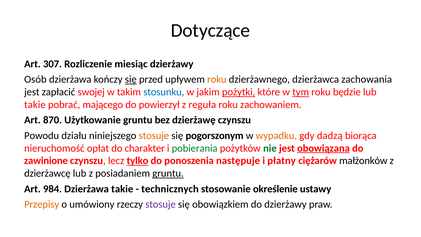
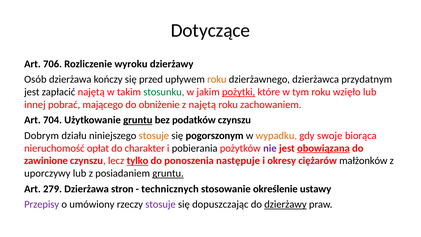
307: 307 -> 706 (53, 64)
miesiąc: miesiąc -> wyroku (131, 64)
się underline: present -> none (131, 79)
zachowania: zachowania -> przydatnym (367, 79)
zapłacić swojej: swojej -> najętą (91, 92)
stosunku colour: blue -> green (164, 92)
tym underline: present -> none (301, 92)
będzie: będzie -> wzięło (347, 92)
takie: takie -> innej (35, 105)
powierzył: powierzył -> obniżenie (159, 105)
z reguła: reguła -> najętą (202, 105)
870: 870 -> 704 (53, 120)
gruntu underline: none -> present (138, 120)
dzierżawę: dzierżawę -> podatków (194, 120)
Powodu: Powodu -> Dobrym (42, 135)
dadzą: dadzą -> swoje (330, 135)
pobierania colour: green -> black (195, 148)
nie colour: green -> purple (270, 148)
płatny: płatny -> okresy (282, 161)
dzierżawcę: dzierżawcę -> uporczywy (47, 173)
984: 984 -> 279 (53, 189)
Dzierżawa takie: takie -> stron (122, 189)
Przepisy colour: orange -> purple (42, 204)
obowiązkiem: obowiązkiem -> dopuszczając (220, 204)
dzierżawy underline: none -> present (285, 204)
